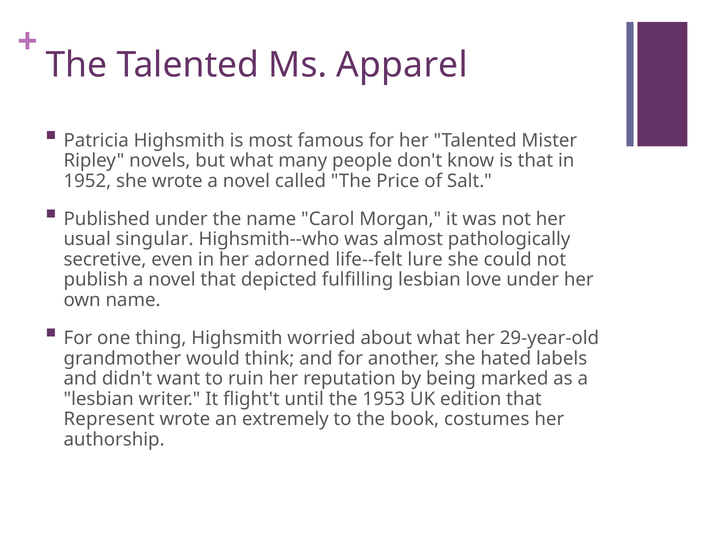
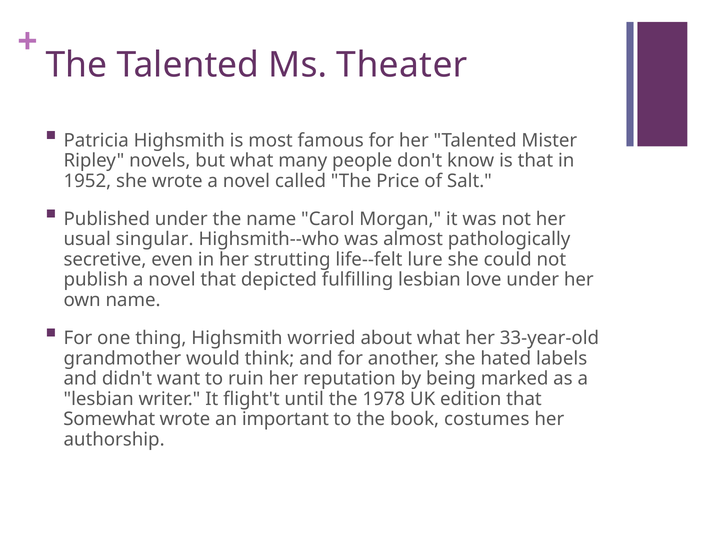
Apparel: Apparel -> Theater (402, 65)
adorned: adorned -> strutting (292, 259)
29-year-old: 29-year-old -> 33-year-old (549, 338)
1953: 1953 -> 1978 (384, 398)
Represent: Represent -> Somewhat (109, 419)
extremely: extremely -> important (285, 419)
